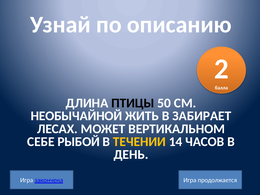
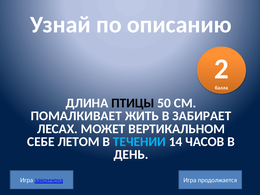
НЕОБЫЧАЙНОЙ: НЕОБЫЧАЙНОЙ -> ПОМАЛКИВАЕТ (76, 116)
РЫБОЙ: РЫБОЙ -> ЛЕТОМ (79, 142)
ТЕЧЕНИИ colour: yellow -> light blue (139, 142)
